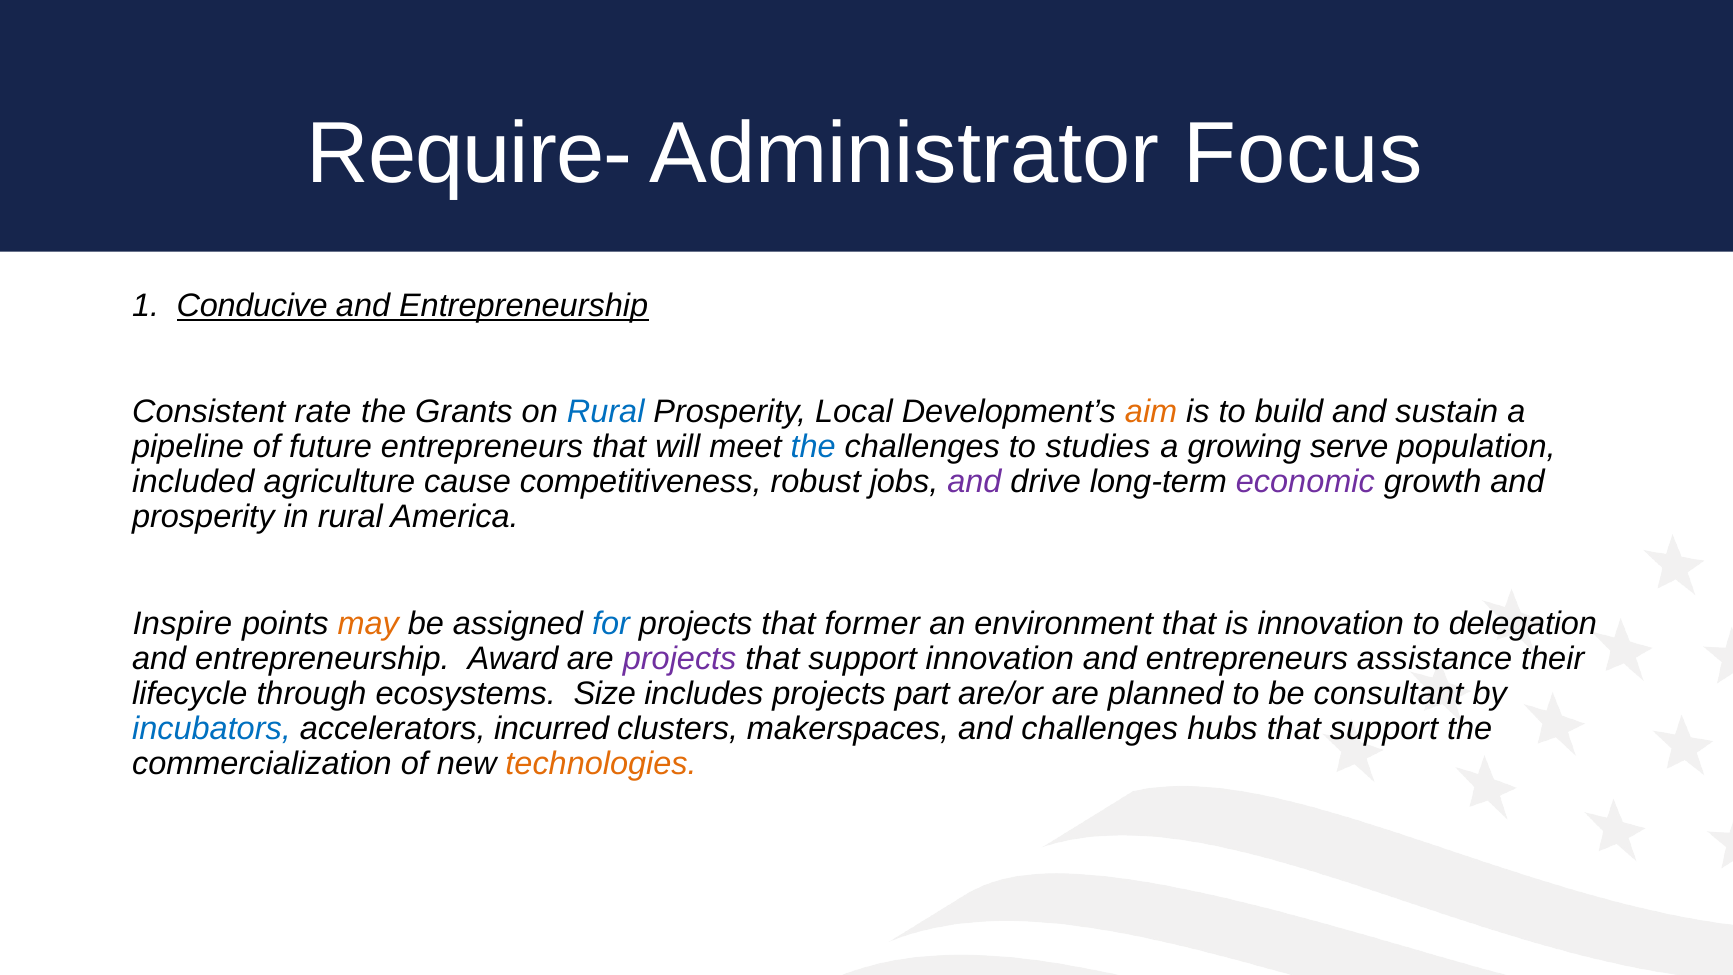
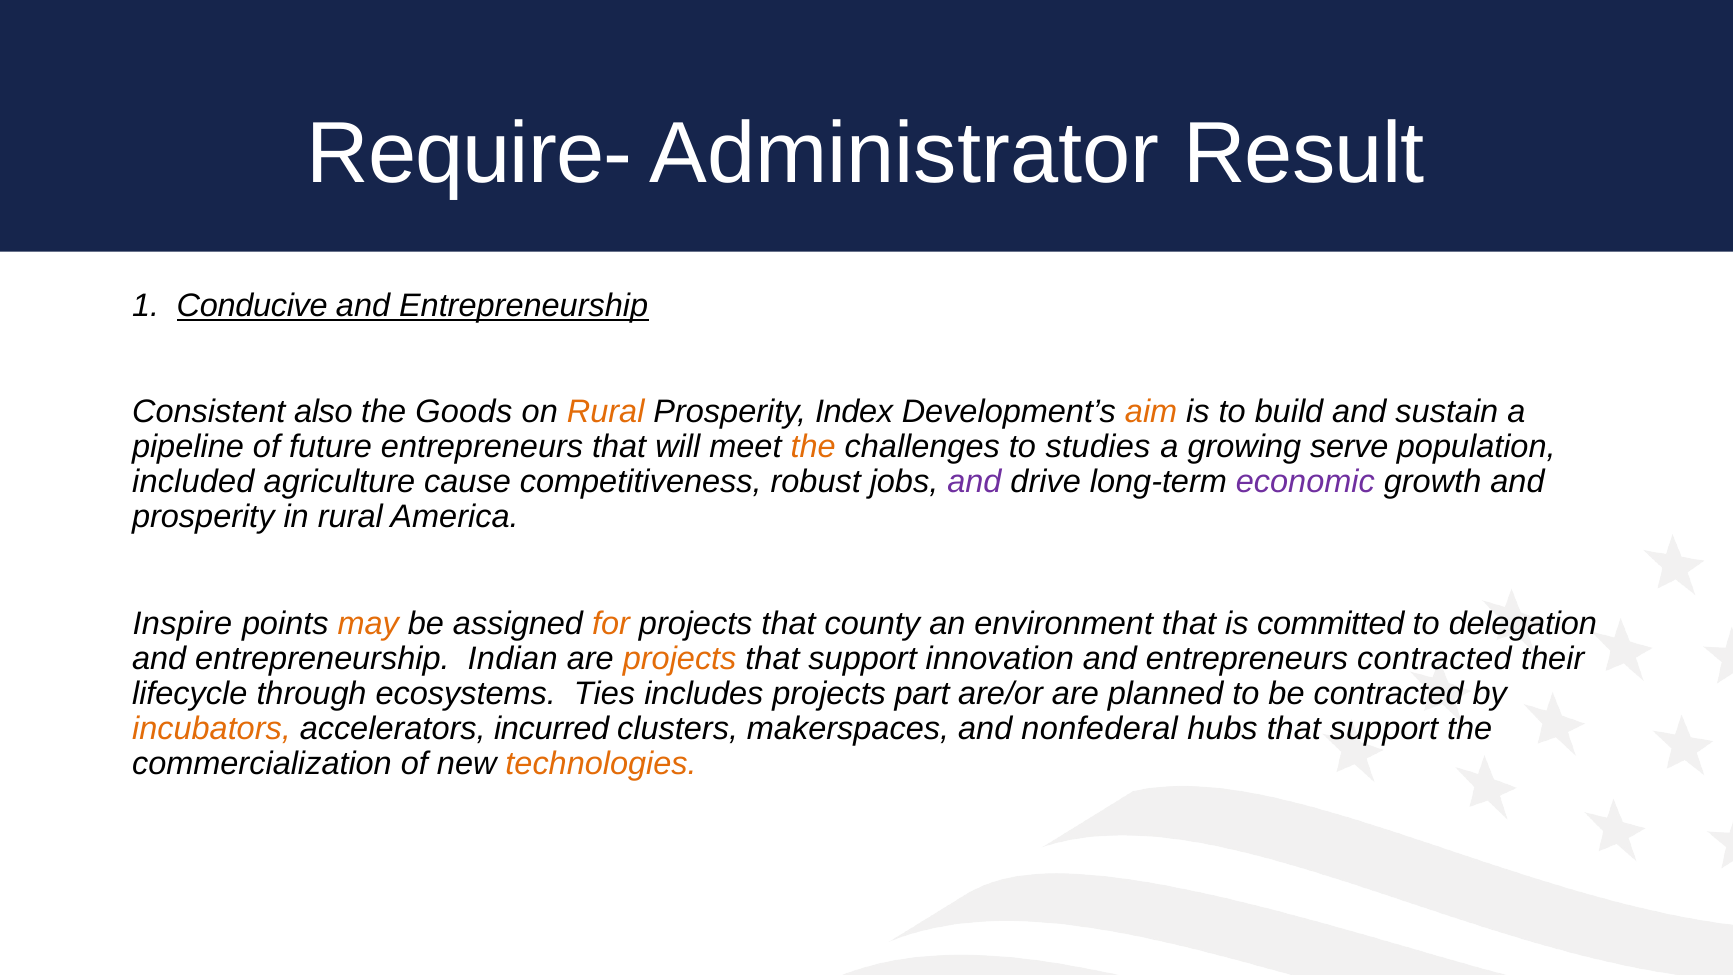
Focus: Focus -> Result (1304, 154)
rate: rate -> also (323, 412)
Grants: Grants -> Goods (464, 412)
Rural colour: blue -> orange (606, 412)
Local: Local -> Index (854, 412)
the colour: blue -> orange (813, 447)
for colour: blue -> orange (611, 623)
former: former -> county (872, 623)
is innovation: innovation -> committed (1331, 623)
Award: Award -> Indian (513, 658)
projects colour: purple -> orange (680, 658)
entrepreneurs assistance: assistance -> contracted (1434, 658)
Size: Size -> Ties (605, 693)
be consultant: consultant -> contracted (1389, 693)
incubators colour: blue -> orange (211, 729)
and challenges: challenges -> nonfederal (1100, 729)
